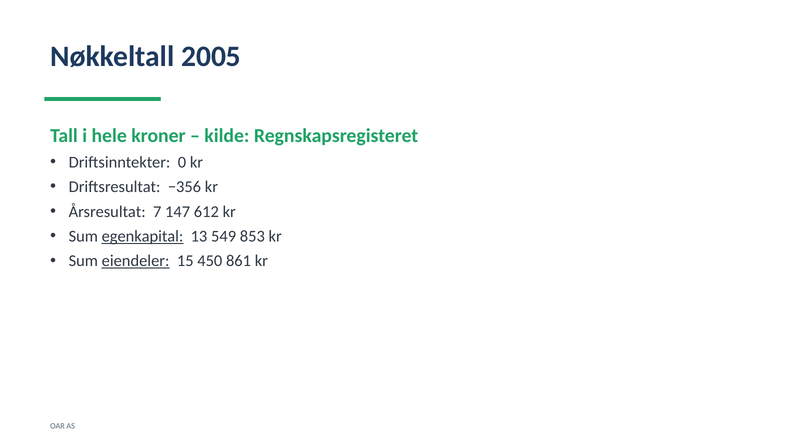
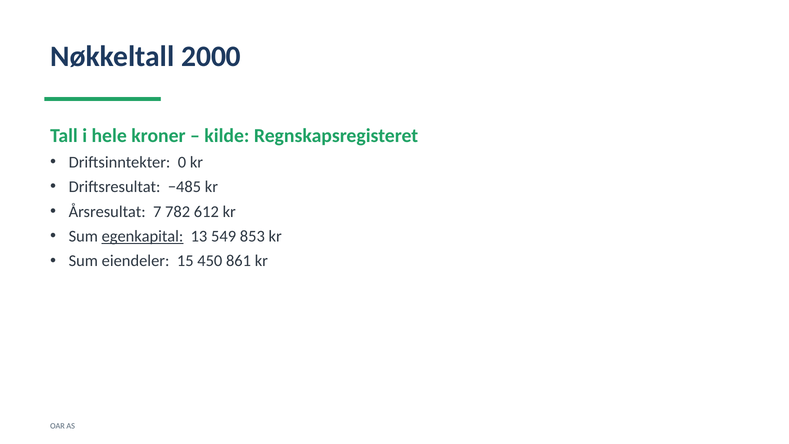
2005: 2005 -> 2000 (211, 56)
−356: −356 -> −485 (184, 187)
147: 147 -> 782 (178, 212)
eiendeler underline: present -> none (136, 261)
